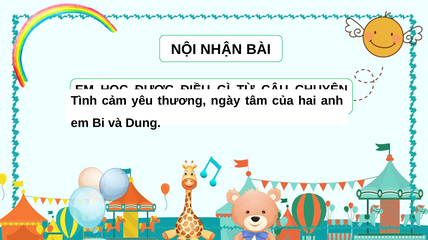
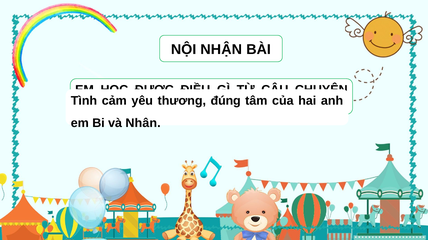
ngày: ngày -> đúng (226, 101)
Dung: Dung -> Nhân (143, 123)
